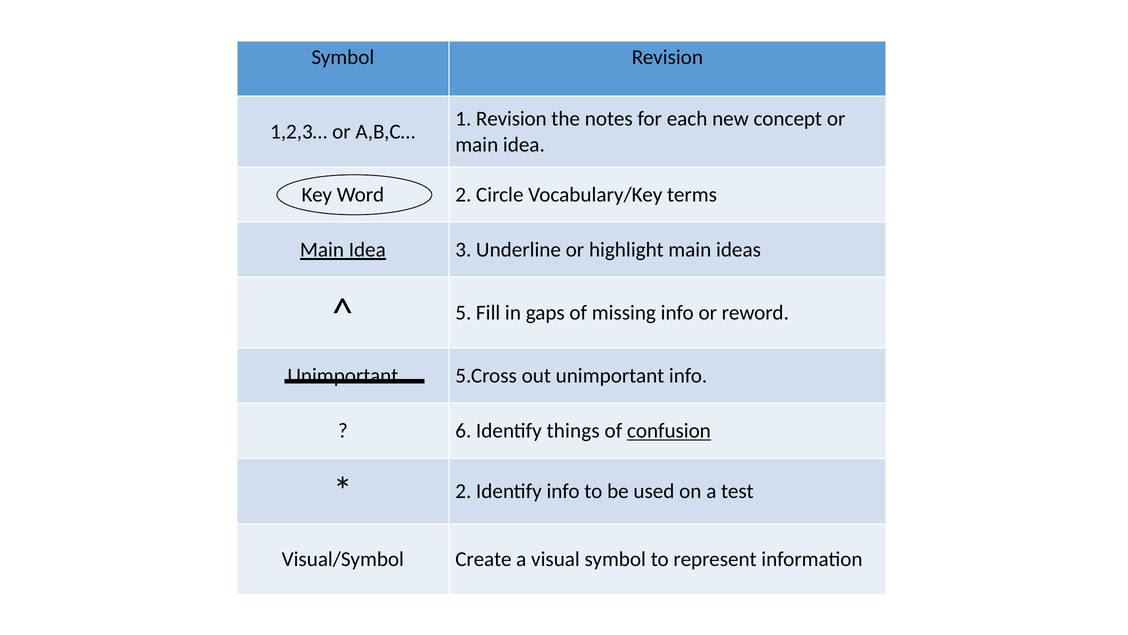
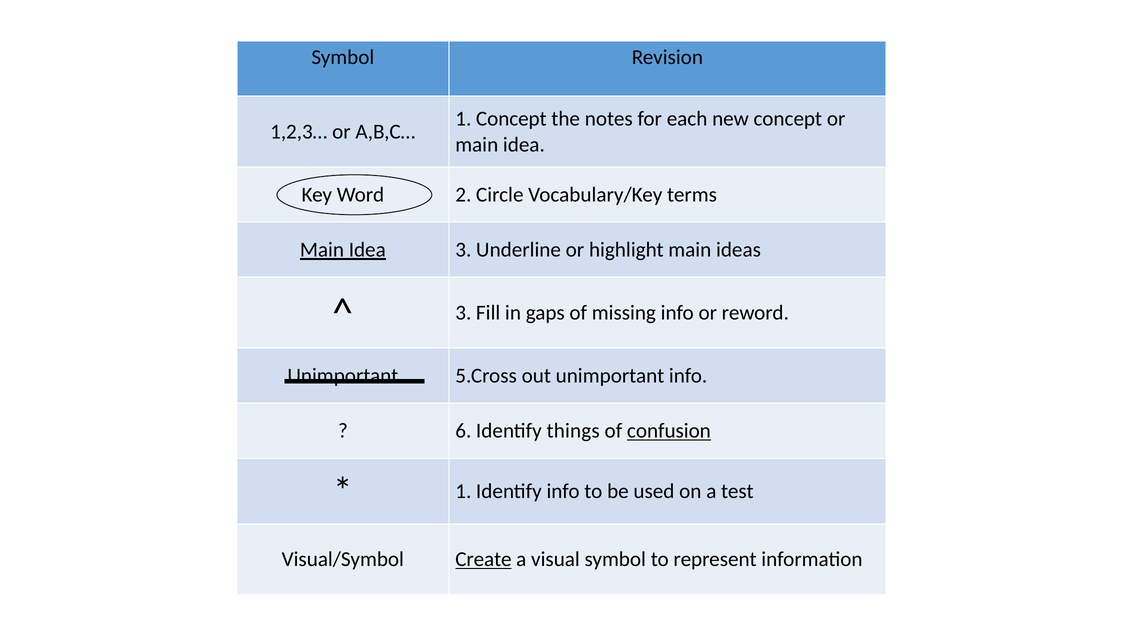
1 Revision: Revision -> Concept (511, 119)
5: 5 -> 3 (463, 313)
2: 2 -> 1 (463, 491)
Create underline: none -> present (483, 559)
